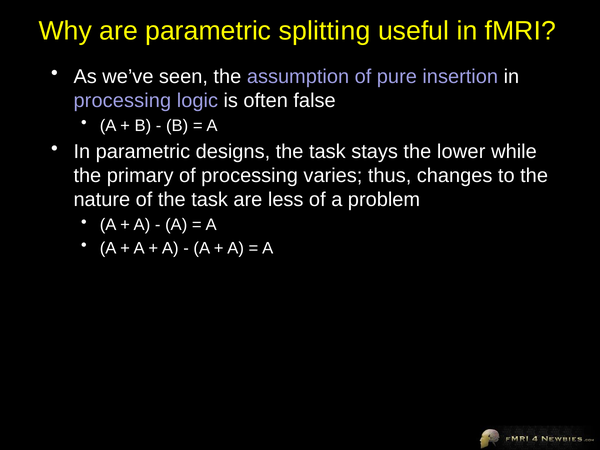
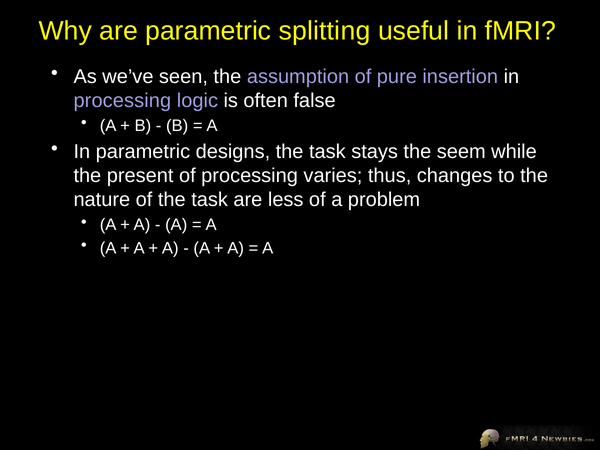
lower: lower -> seem (461, 152)
primary: primary -> present (140, 176)
